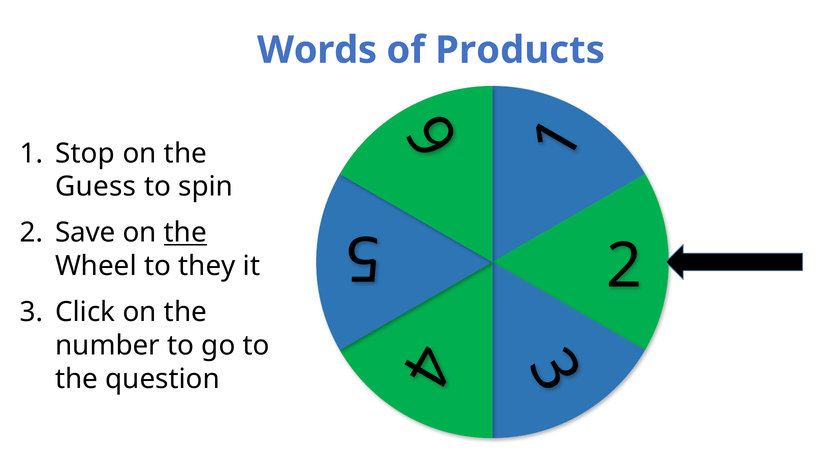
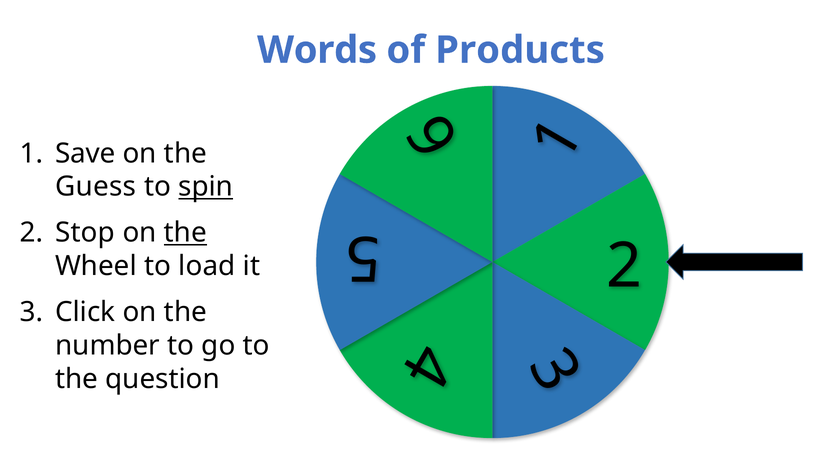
Stop: Stop -> Save (85, 153)
spin underline: none -> present (206, 187)
Save: Save -> Stop (85, 233)
they: they -> load (207, 266)
